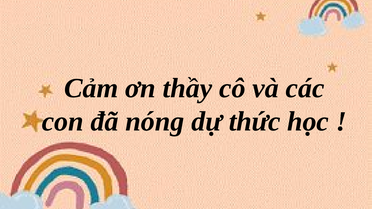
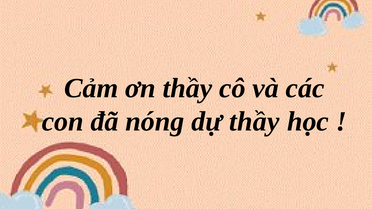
dự thức: thức -> thầy (254, 122)
